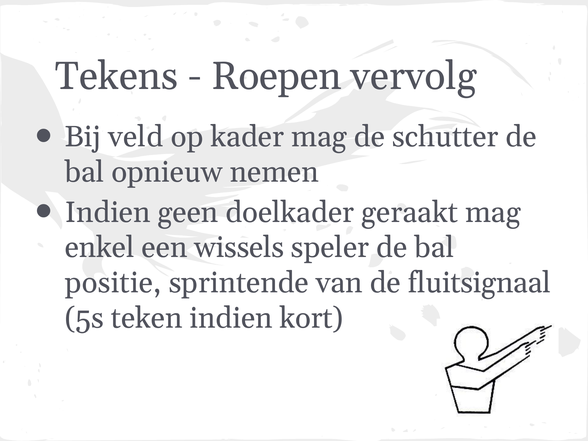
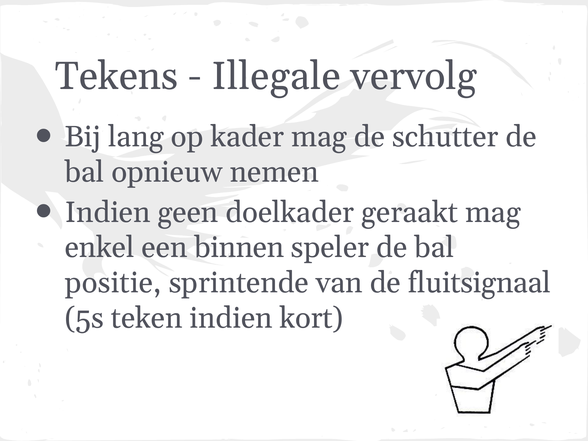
Roepen: Roepen -> Illegale (276, 76)
veld: veld -> lang (136, 137)
wissels: wissels -> binnen (239, 248)
